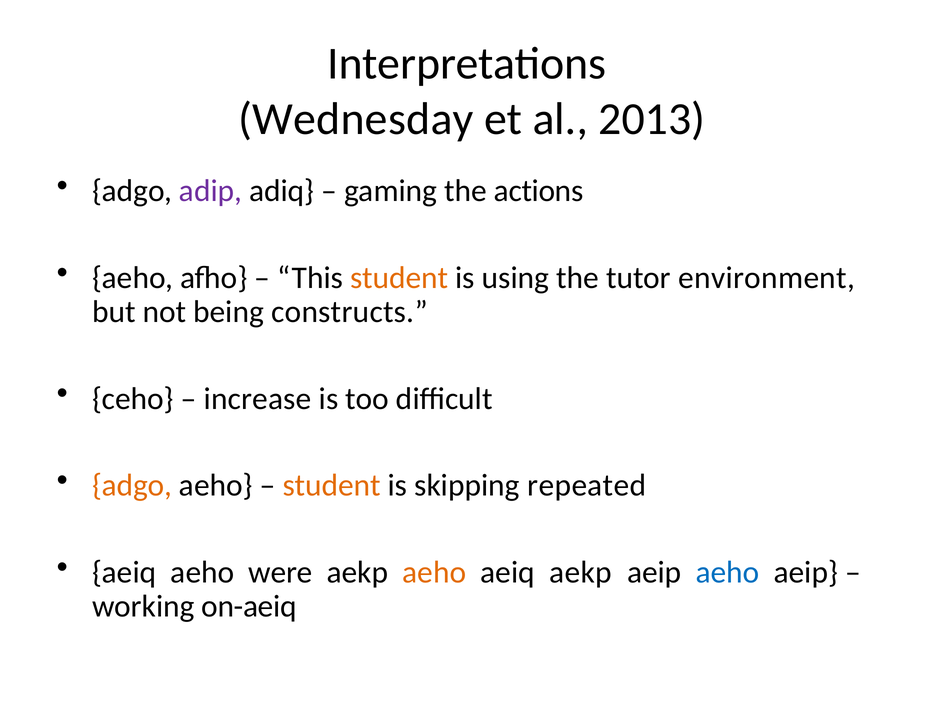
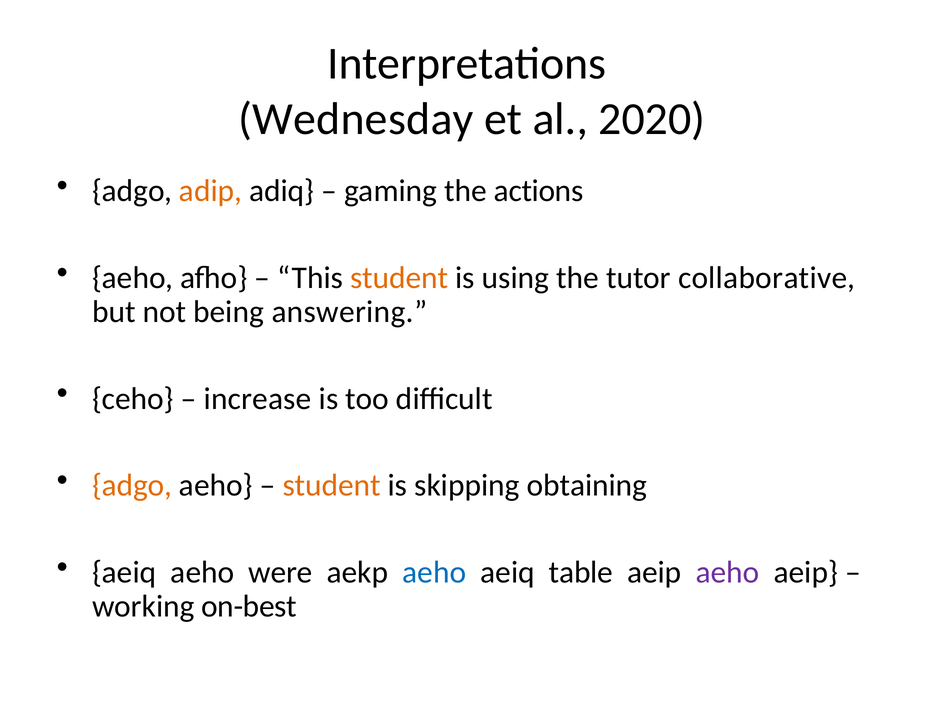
2013: 2013 -> 2020 (652, 119)
adip colour: purple -> orange (211, 191)
environment: environment -> collaborative (767, 278)
constructs: constructs -> answering (349, 312)
repeated: repeated -> obtaining (587, 485)
aeho colour: orange -> blue (434, 572)
aeiq aekp: aekp -> table (581, 572)
aeho colour: blue -> purple (728, 572)
on-aeiq: on-aeiq -> on-best (249, 606)
